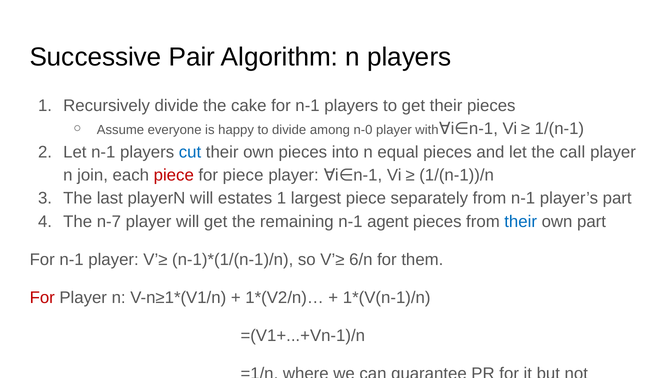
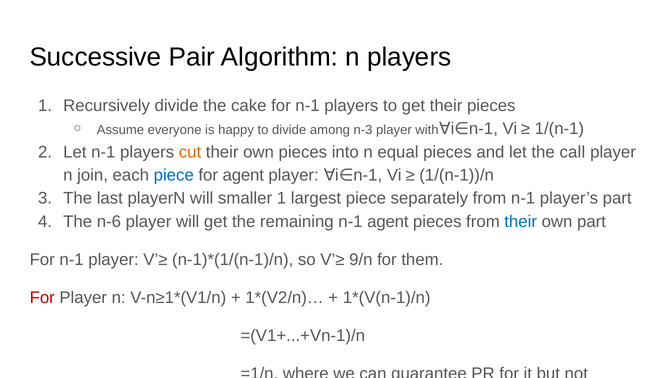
n-0: n-0 -> n-3 (363, 130)
cut colour: blue -> orange (190, 152)
piece colour: red -> blue (174, 175)
for piece: piece -> agent (243, 175)
estates: estates -> smaller (245, 198)
n-7: n-7 -> n-6 (109, 222)
6/n: 6/n -> 9/n (361, 260)
